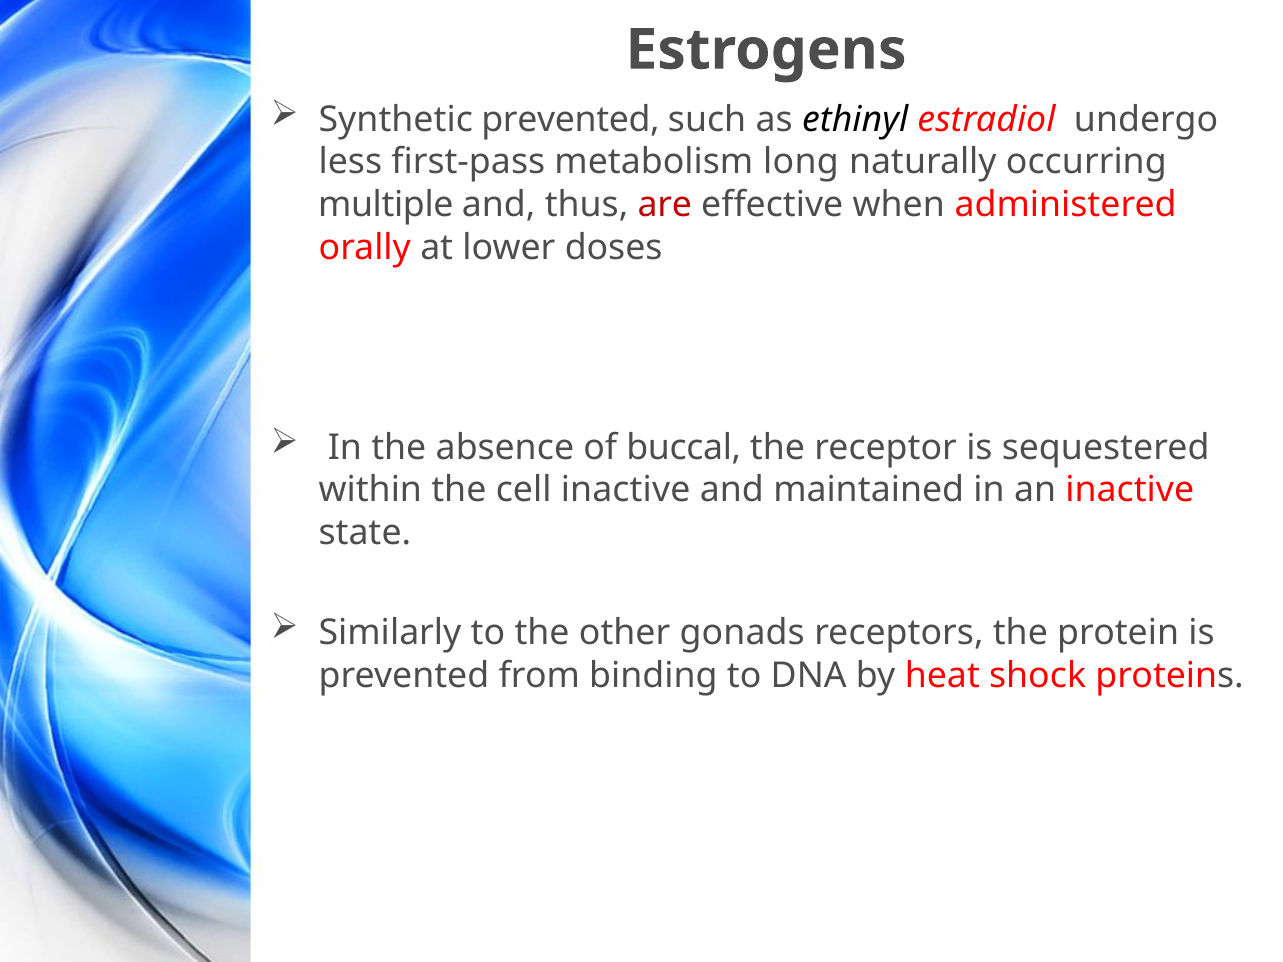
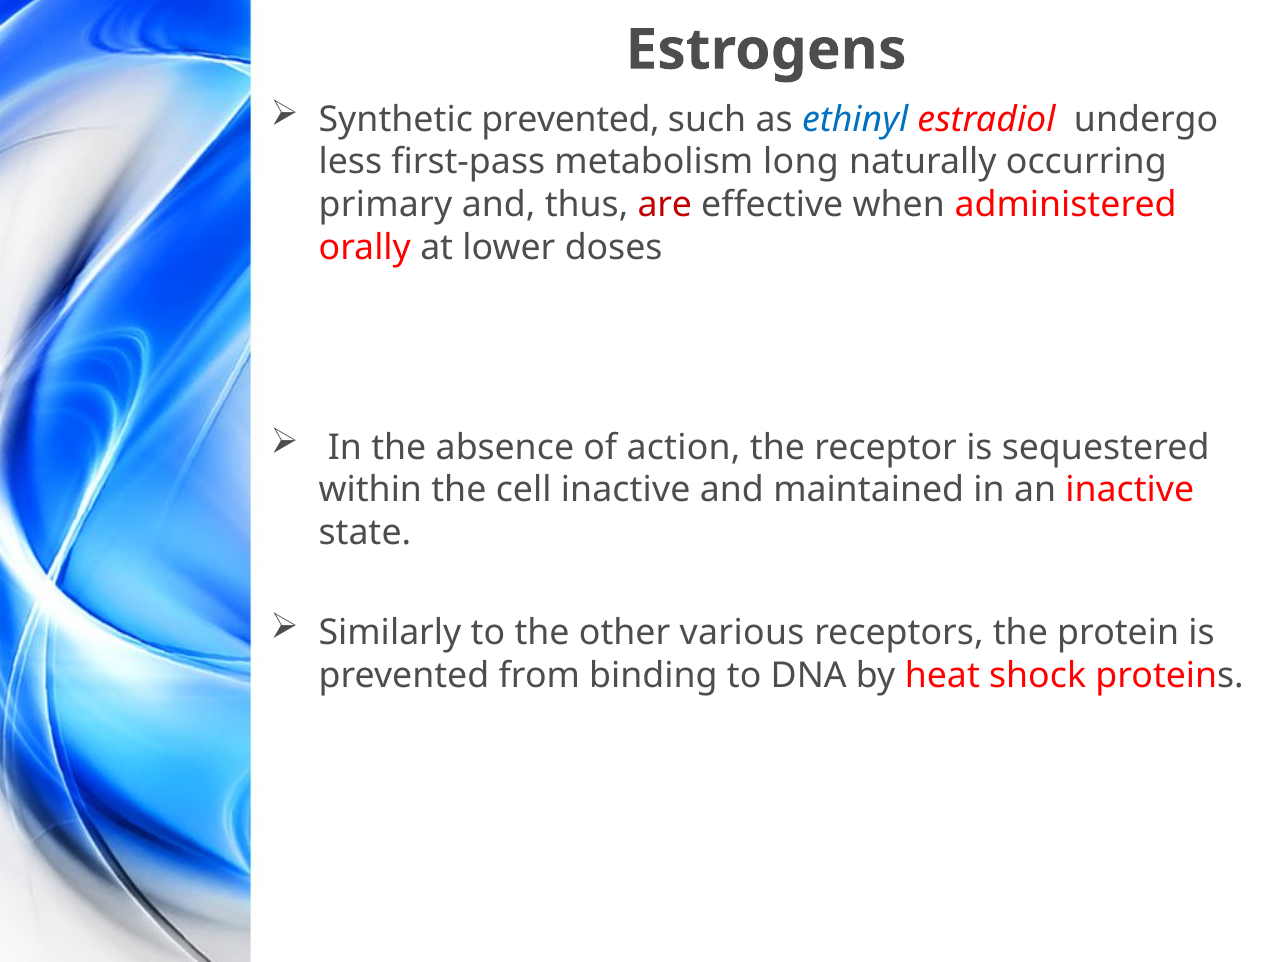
ethinyl colour: black -> blue (855, 119)
multiple: multiple -> primary (385, 205)
buccal: buccal -> action (683, 447)
gonads: gonads -> various (742, 633)
